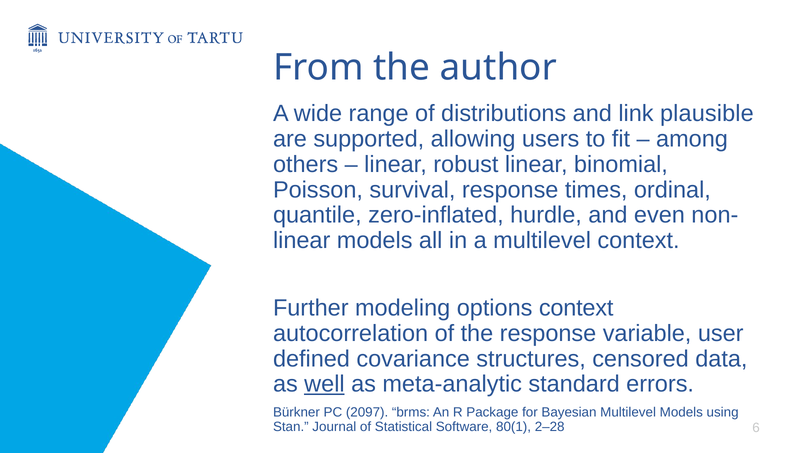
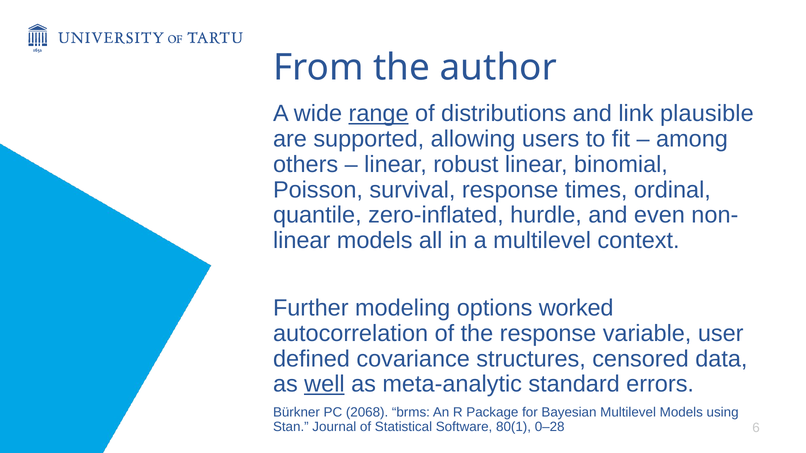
range underline: none -> present (379, 114)
options context: context -> worked (576, 308)
2097: 2097 -> 2068 (367, 413)
2–28: 2–28 -> 0–28 (550, 427)
